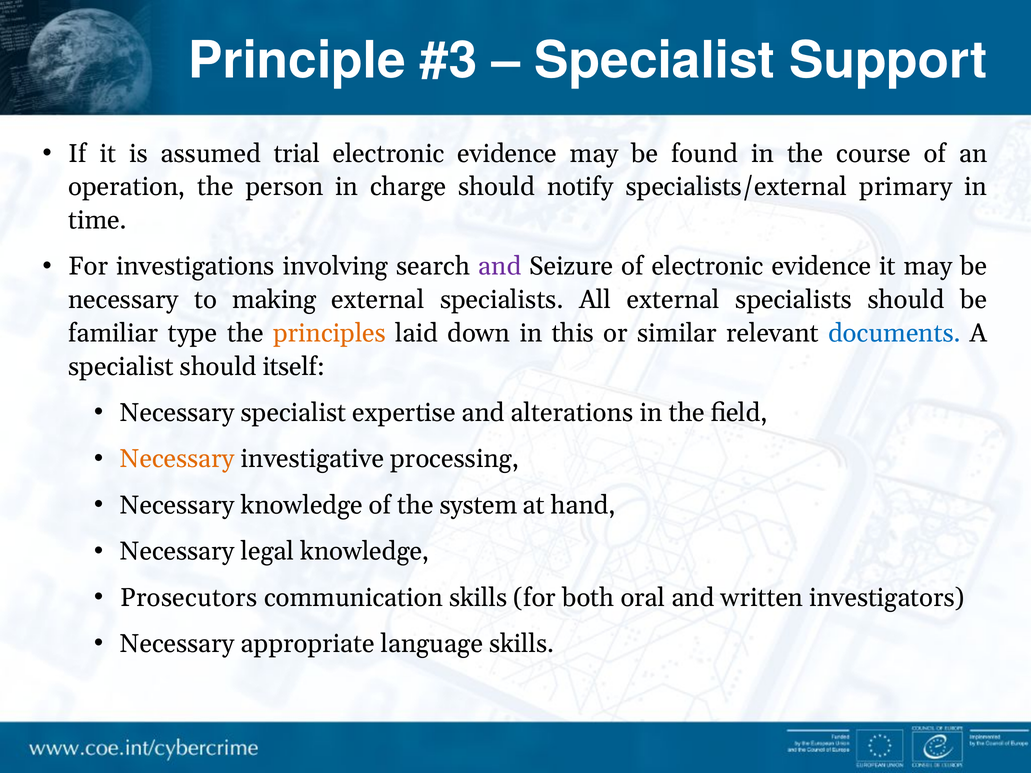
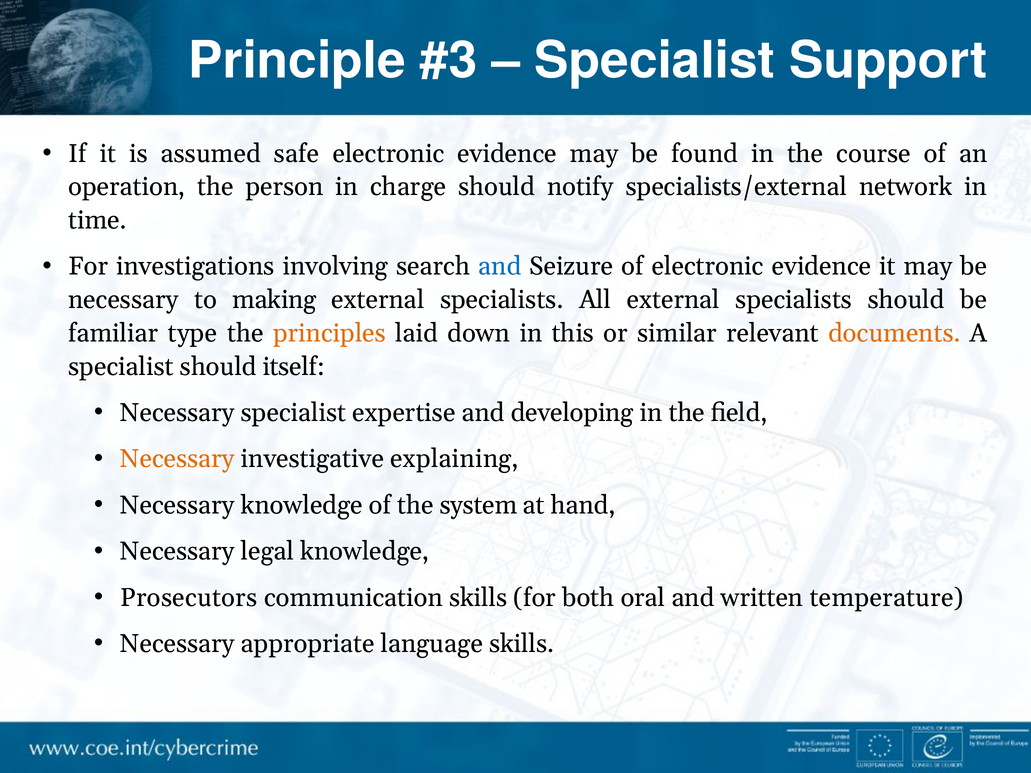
trial: trial -> safe (297, 154)
primary: primary -> network (906, 187)
and colour: purple -> blue (500, 267)
documents colour: blue -> orange (894, 333)
alterations: alterations -> developing (572, 413)
processing: processing -> explaining (455, 459)
investigators: investigators -> temperature (887, 598)
